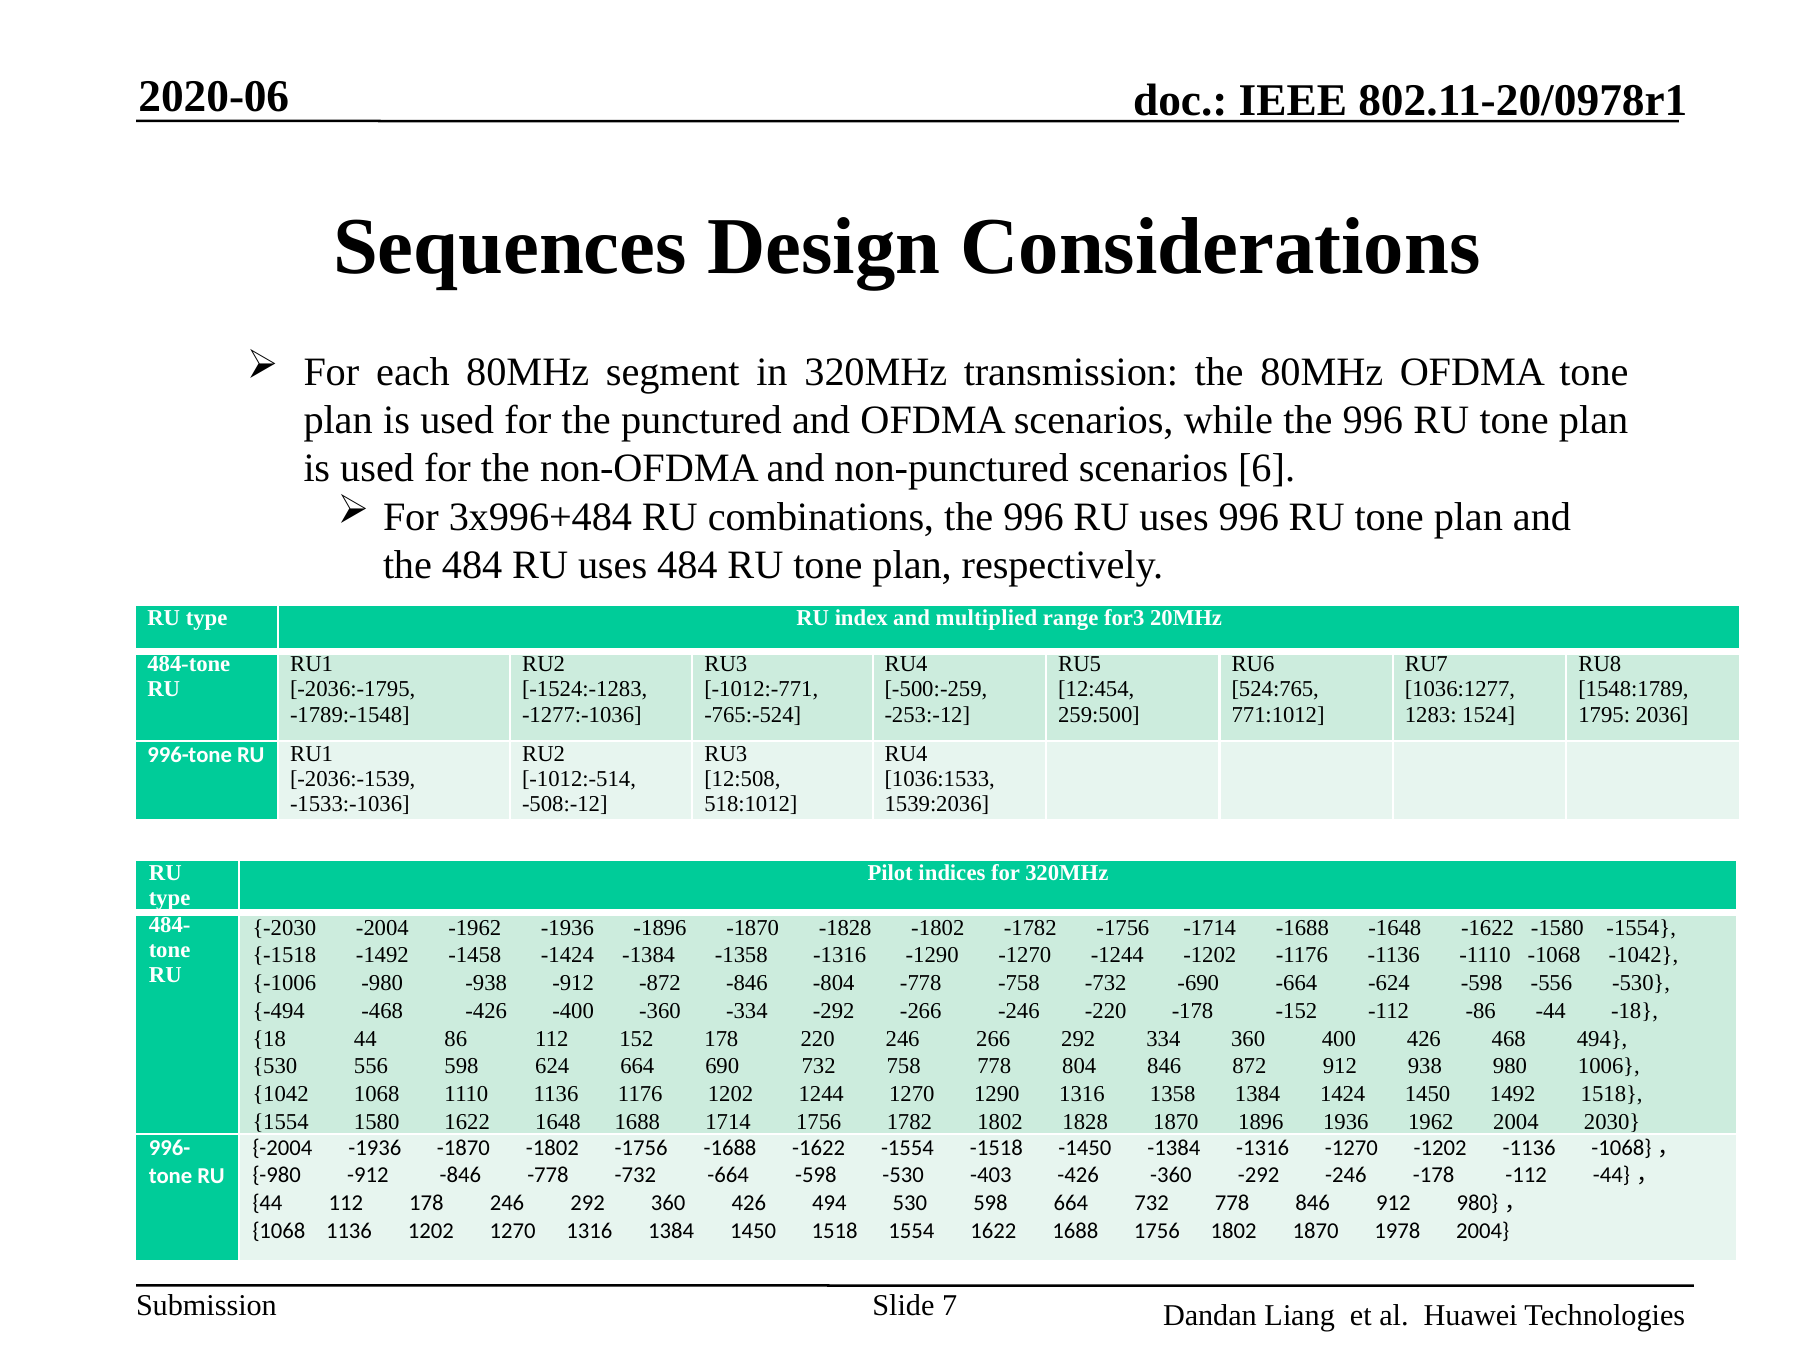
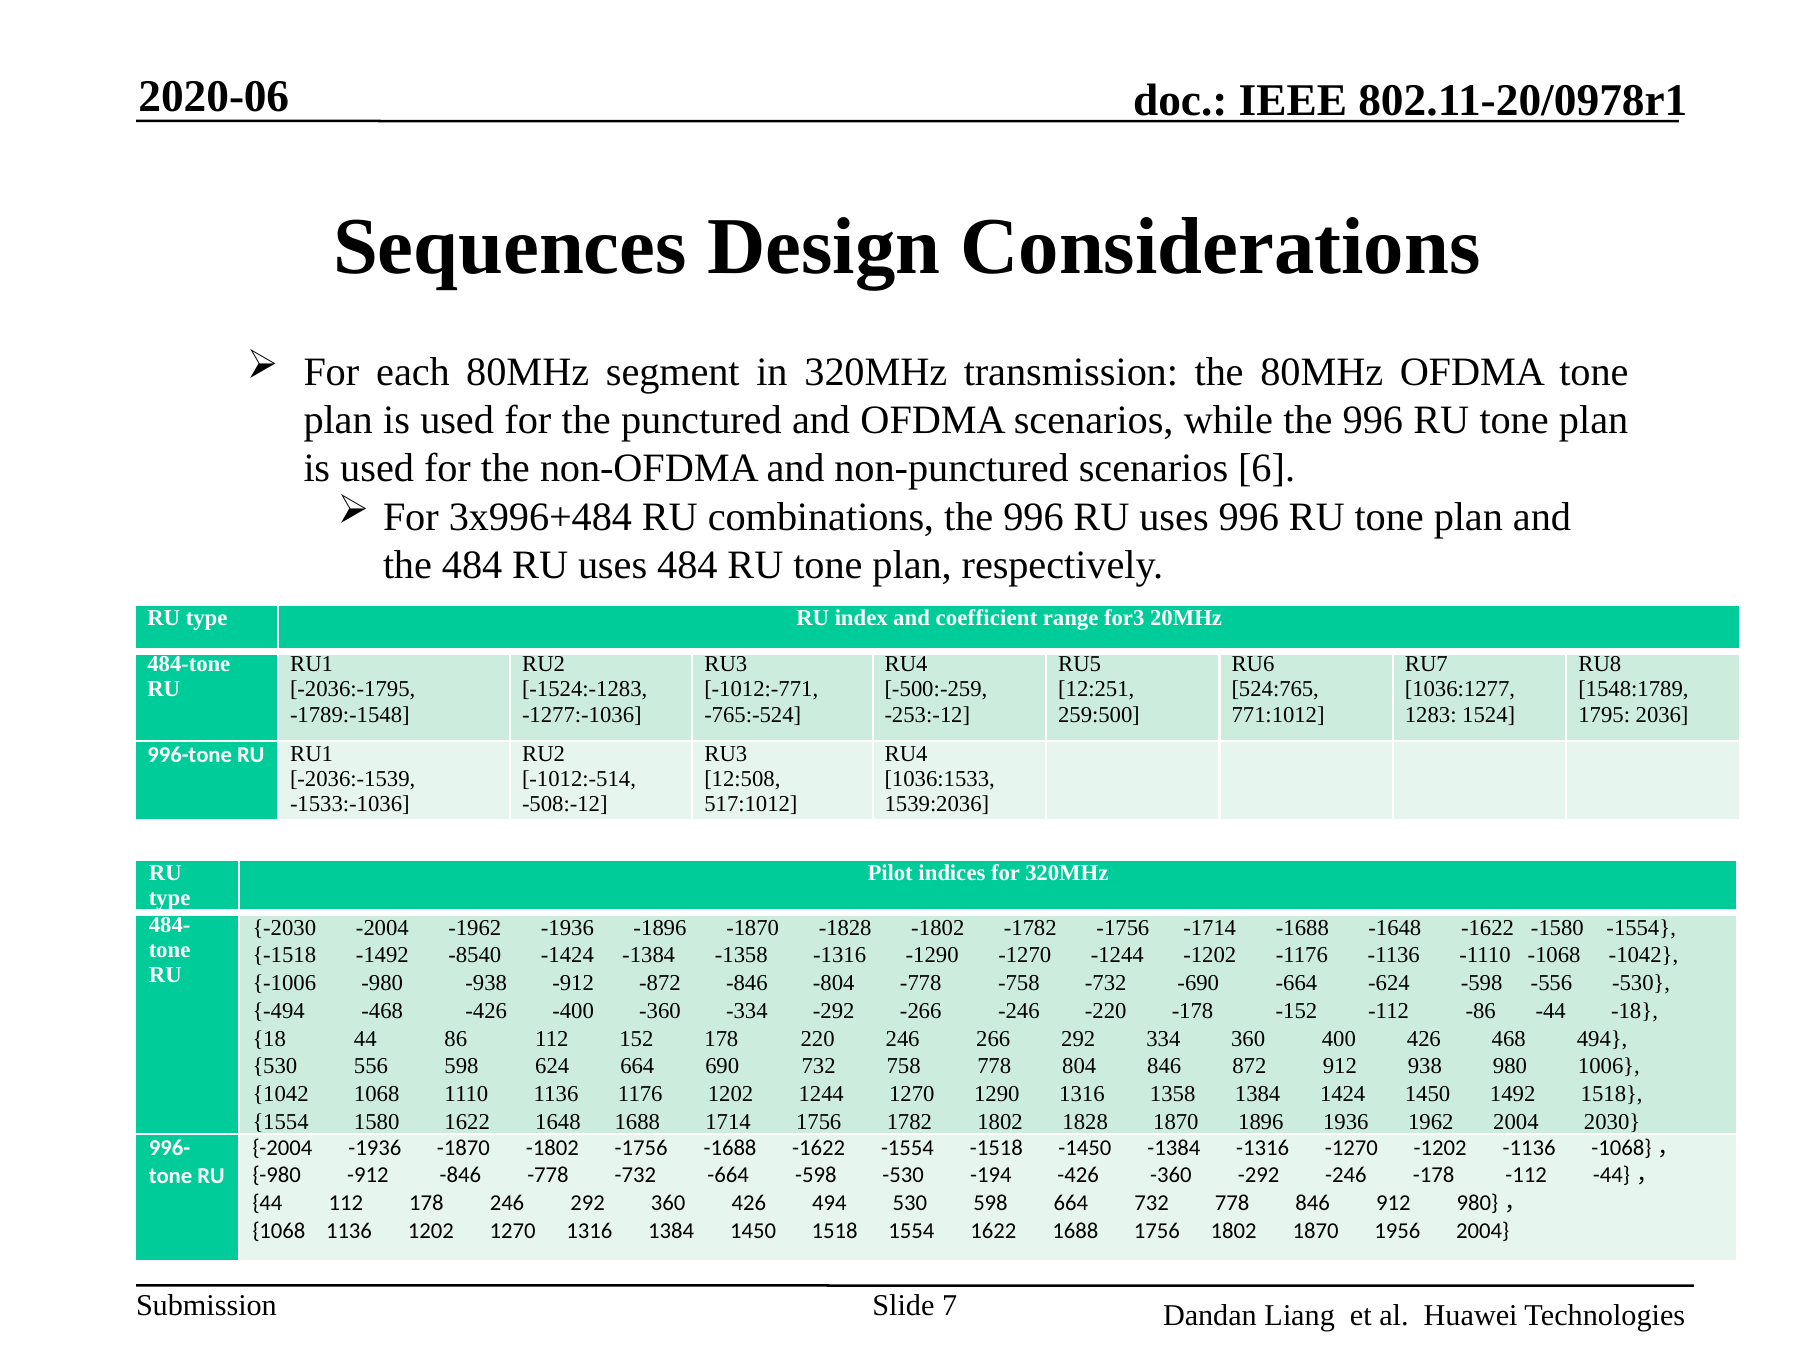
multiplied: multiplied -> coefficient (986, 618)
12:454: 12:454 -> 12:251 (1096, 689)
518:1012: 518:1012 -> 517:1012 (751, 804)
-1458: -1458 -> -8540 (475, 956)
-403: -403 -> -194 (991, 1176)
1978: 1978 -> 1956 (1397, 1232)
